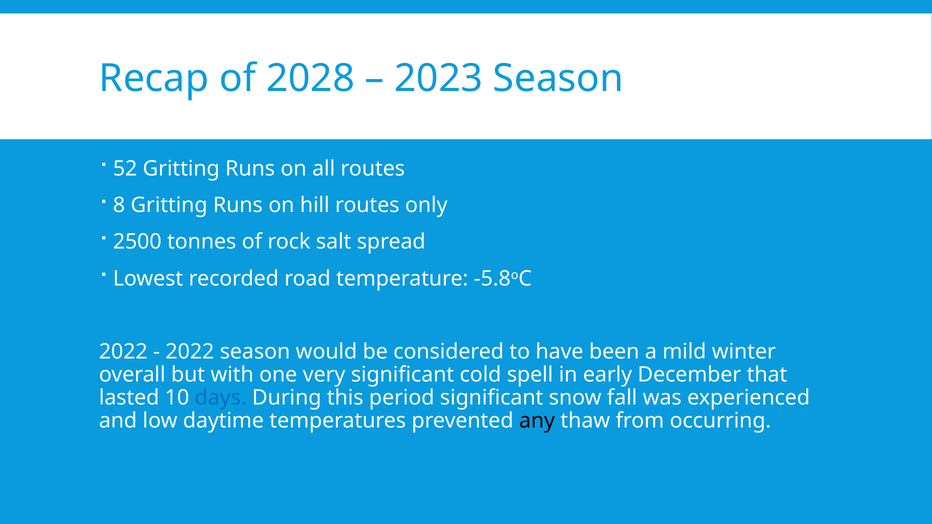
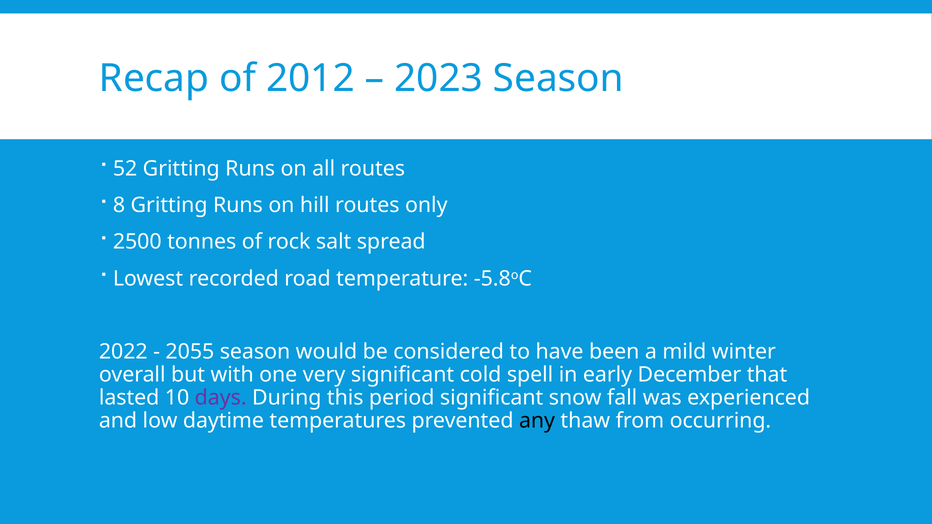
2028: 2028 -> 2012 (310, 78)
2022: 2022 -> 2055 (190, 352)
days colour: blue -> purple (221, 398)
